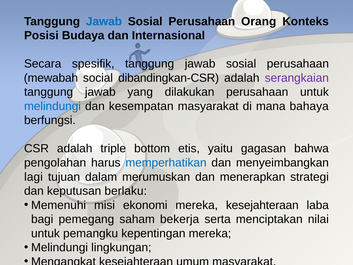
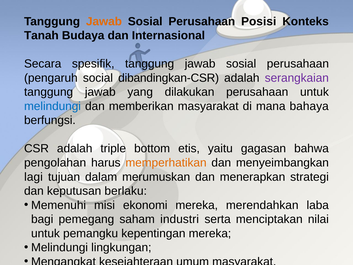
Jawab colour: blue -> orange (104, 21)
Orang: Orang -> Posisi (259, 21)
Posisi: Posisi -> Tanah (41, 36)
mewabah: mewabah -> pengaruh (51, 78)
kesempatan: kesempatan -> memberikan (141, 106)
memperhatikan colour: blue -> orange (166, 163)
mereka kesejahteraan: kesejahteraan -> merendahkan (262, 205)
bekerja: bekerja -> industri (180, 219)
